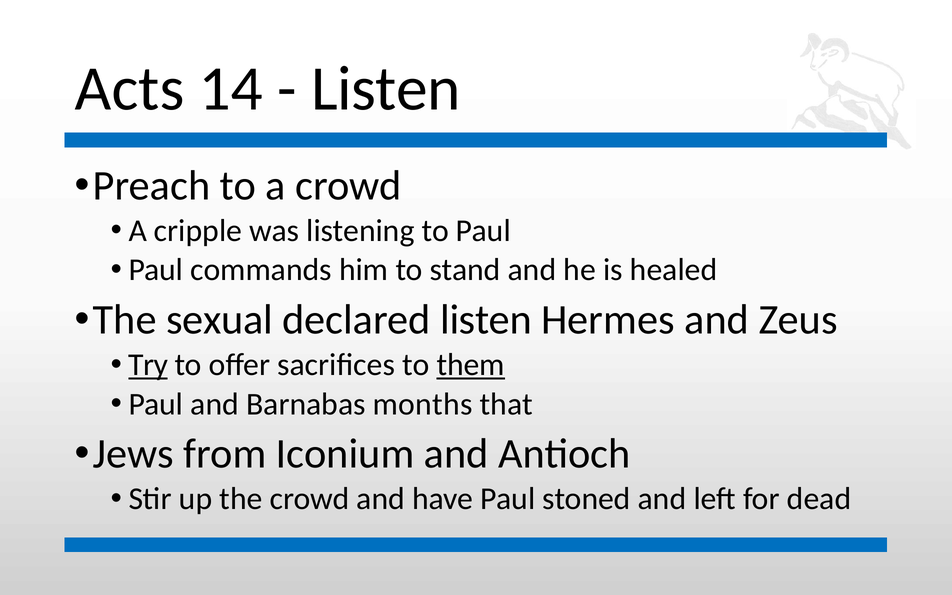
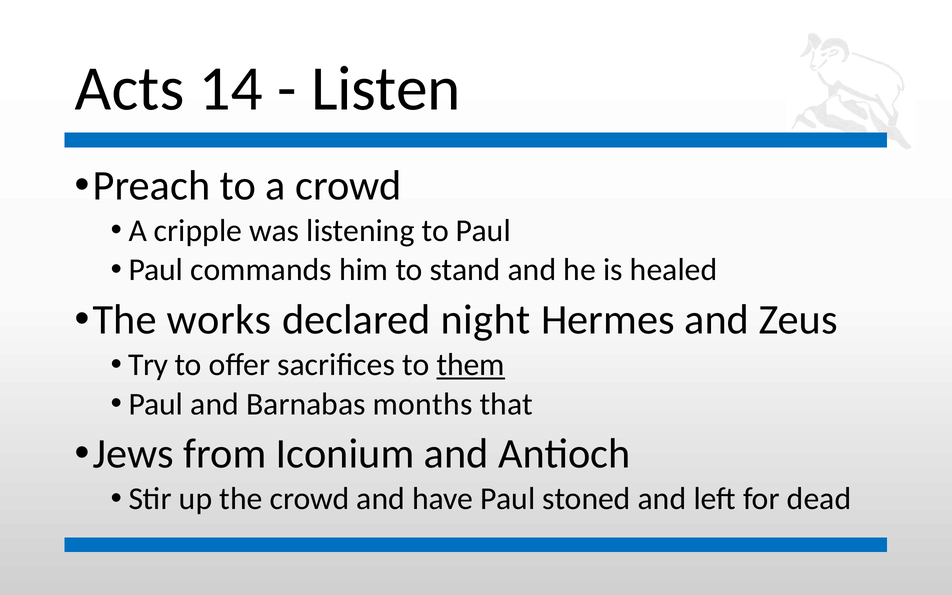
sexual: sexual -> works (219, 320)
declared listen: listen -> night (486, 320)
Try underline: present -> none (148, 365)
